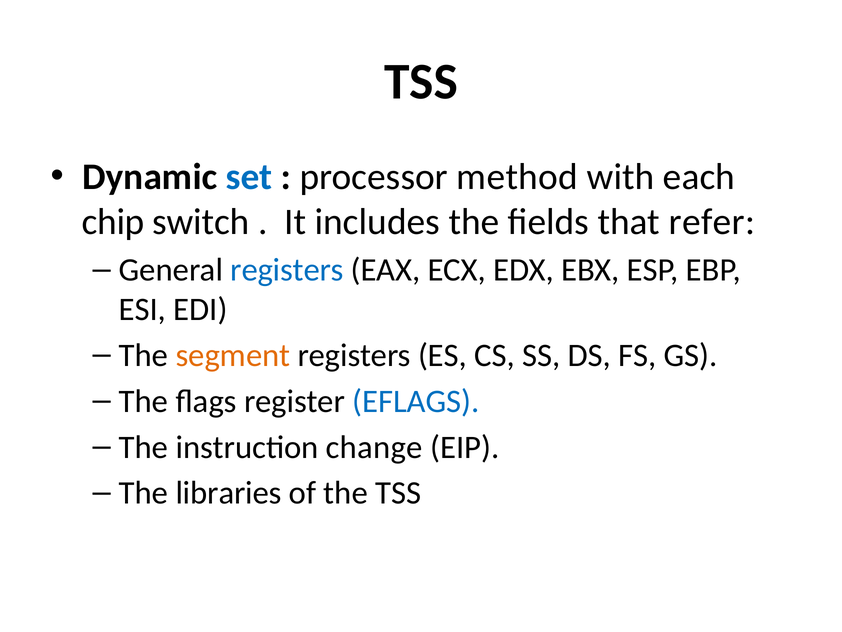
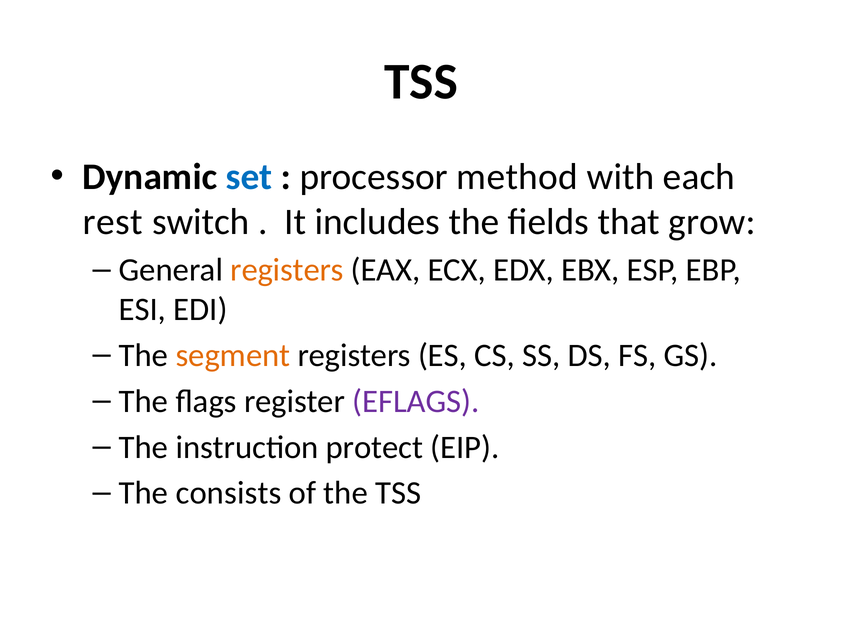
chip: chip -> rest (113, 222)
refer: refer -> grow (712, 222)
registers colour: blue -> orange (287, 270)
EFLAGS colour: blue -> purple (416, 401)
change: change -> protect (375, 447)
libraries: libraries -> consists (229, 493)
